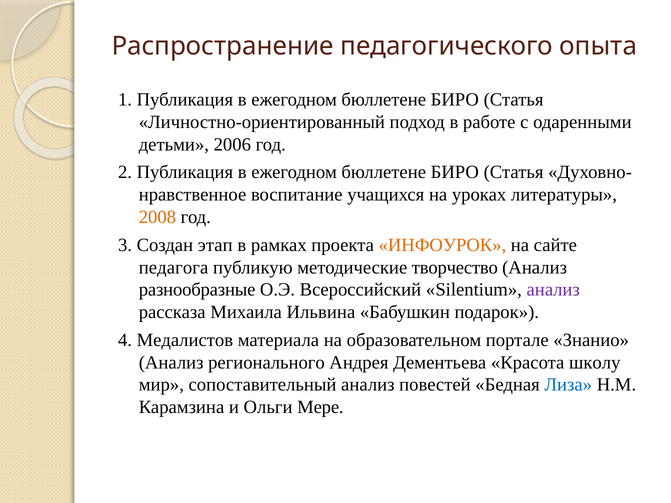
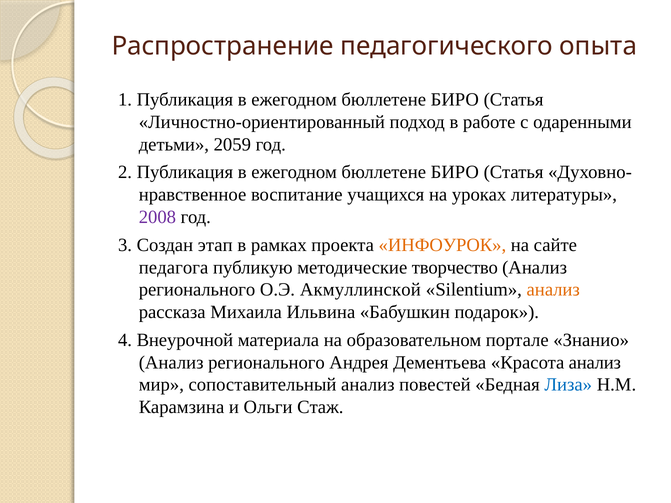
2006: 2006 -> 2059 (232, 144)
2008 colour: orange -> purple (157, 217)
разнообразные: разнообразные -> регионального (197, 290)
Всероссийский: Всероссийский -> Акмуллинской (360, 290)
анализ colour: purple -> orange (553, 290)
Медалистов: Медалистов -> Внеурочной (185, 340)
Красота школу: школу -> анализ (595, 363)
Мере: Мере -> Стаж (320, 407)
